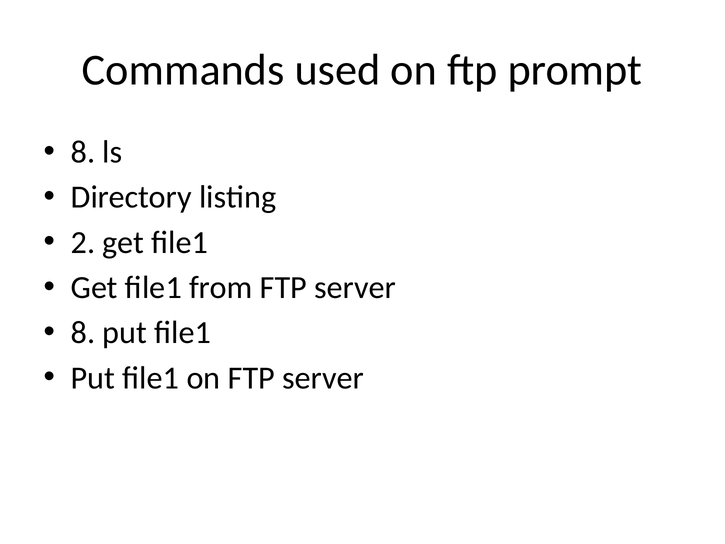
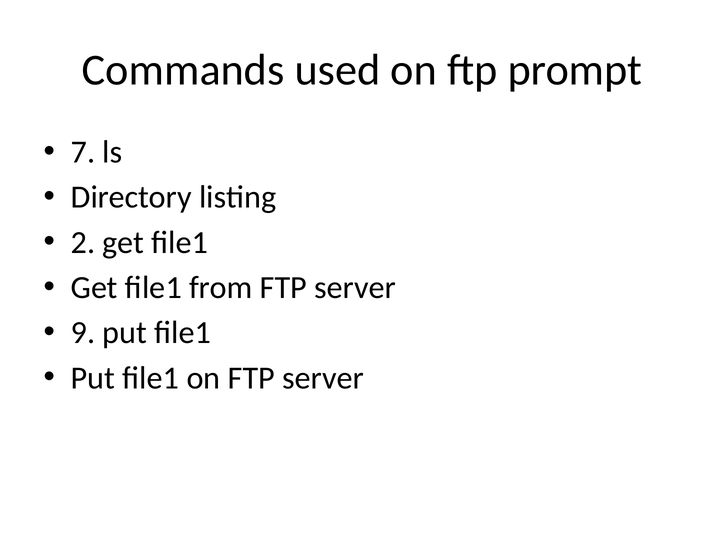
8: 8 -> 7 (83, 152)
8: 8 -> 9 (83, 333)
